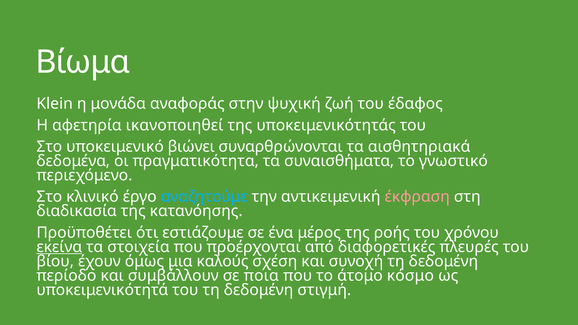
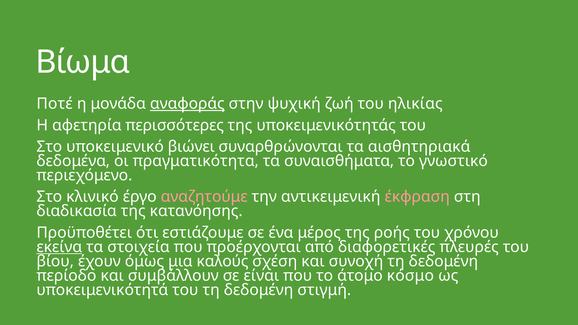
Klein: Klein -> Ποτέ (55, 104)
αναφοράς underline: none -> present (187, 104)
έδαφος: έδαφος -> ηλικίας (415, 104)
ικανοποιηθεί: ικανοποιηθεί -> περισσότερες (175, 125)
αναζητούμε colour: light blue -> pink (204, 197)
ποια: ποια -> είναι (261, 276)
